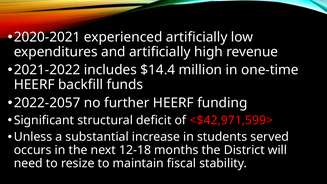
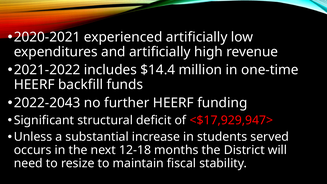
2022-2057: 2022-2057 -> 2022-2043 (47, 103)
<$42,971,599>: <$42,971,599> -> <$17,929,947> (231, 120)
